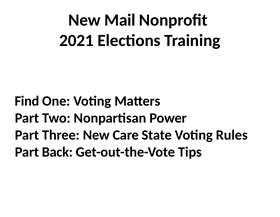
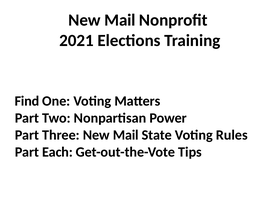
Three New Care: Care -> Mail (126, 135)
Back: Back -> Each (57, 152)
